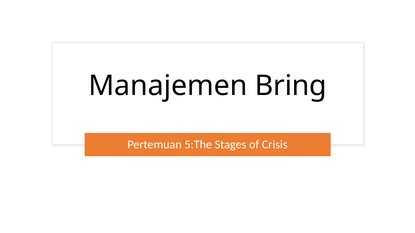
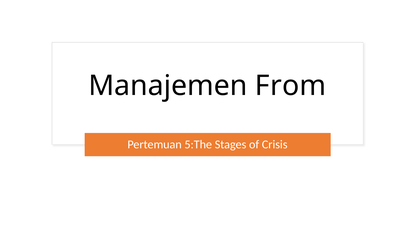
Bring: Bring -> From (291, 86)
